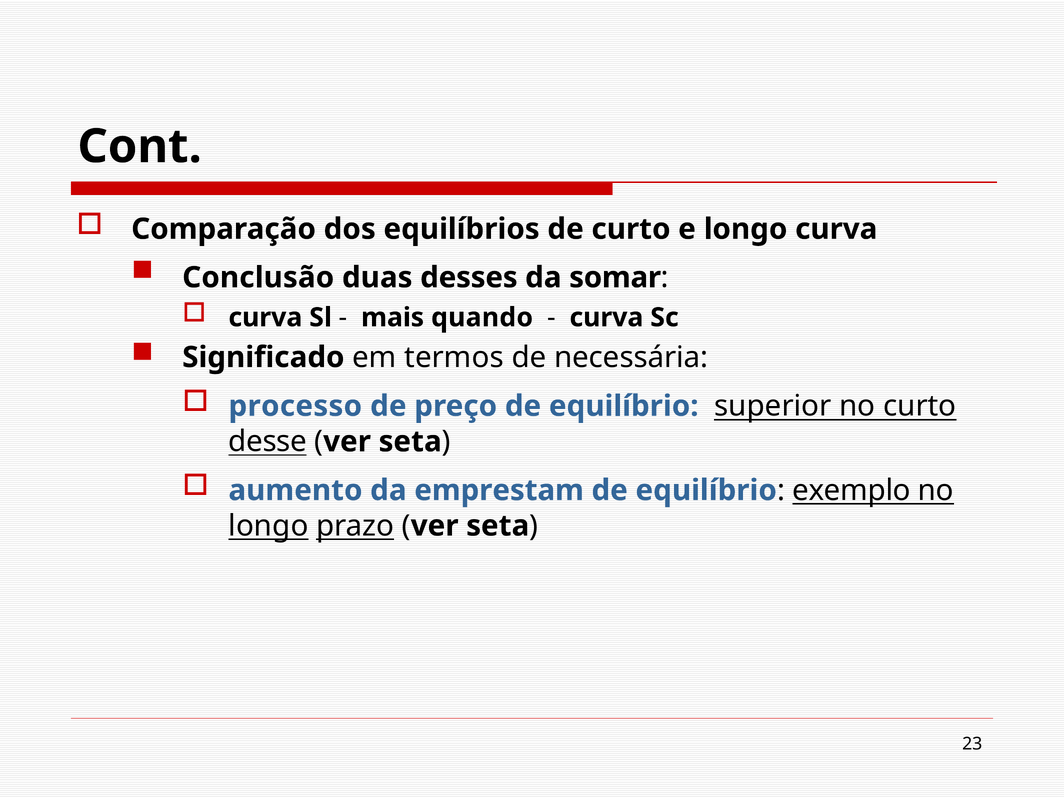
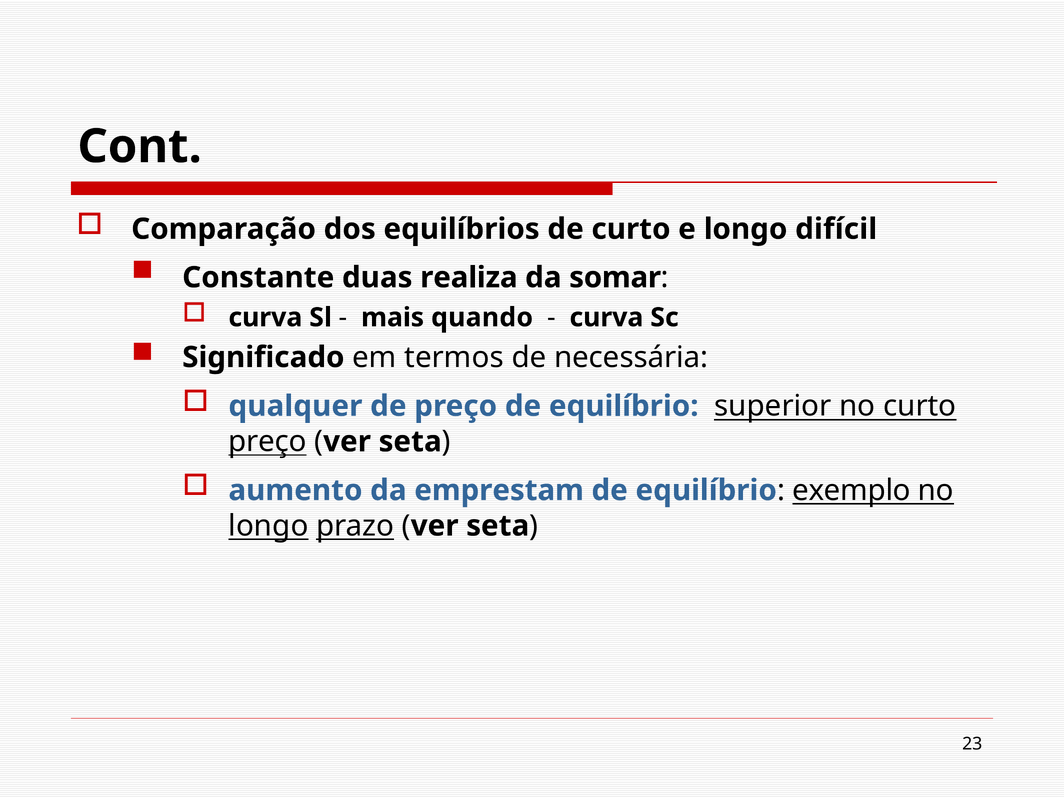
longo curva: curva -> difícil (836, 229)
Conclusão: Conclusão -> Constante (258, 278)
desses: desses -> realiza (469, 278)
processo: processo -> qualquer (295, 406)
desse: desse -> preço (268, 442)
